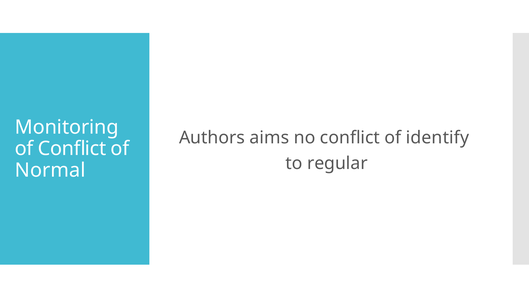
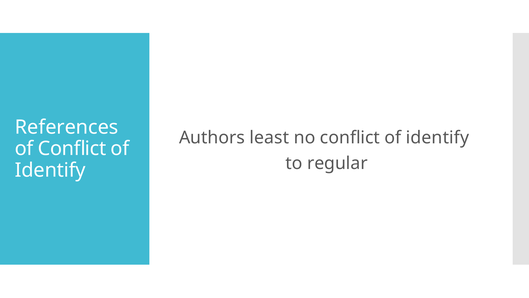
Monitoring: Monitoring -> References (67, 127)
aims: aims -> least (269, 137)
Normal: Normal -> Identify (50, 170)
